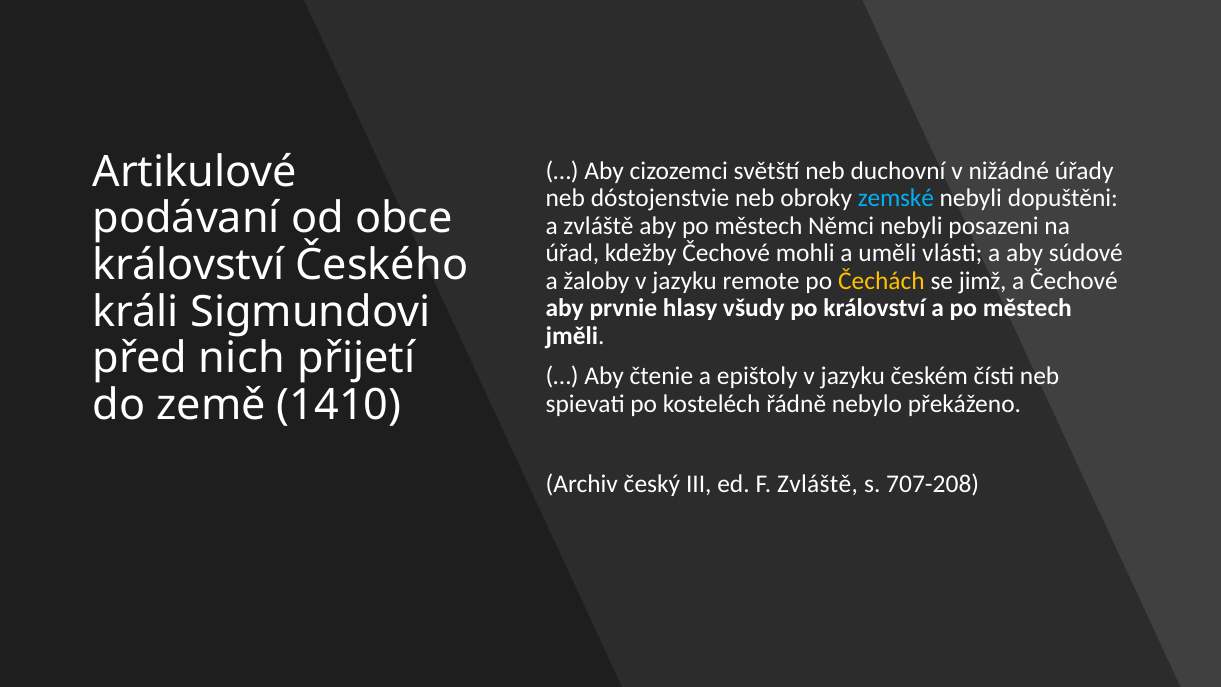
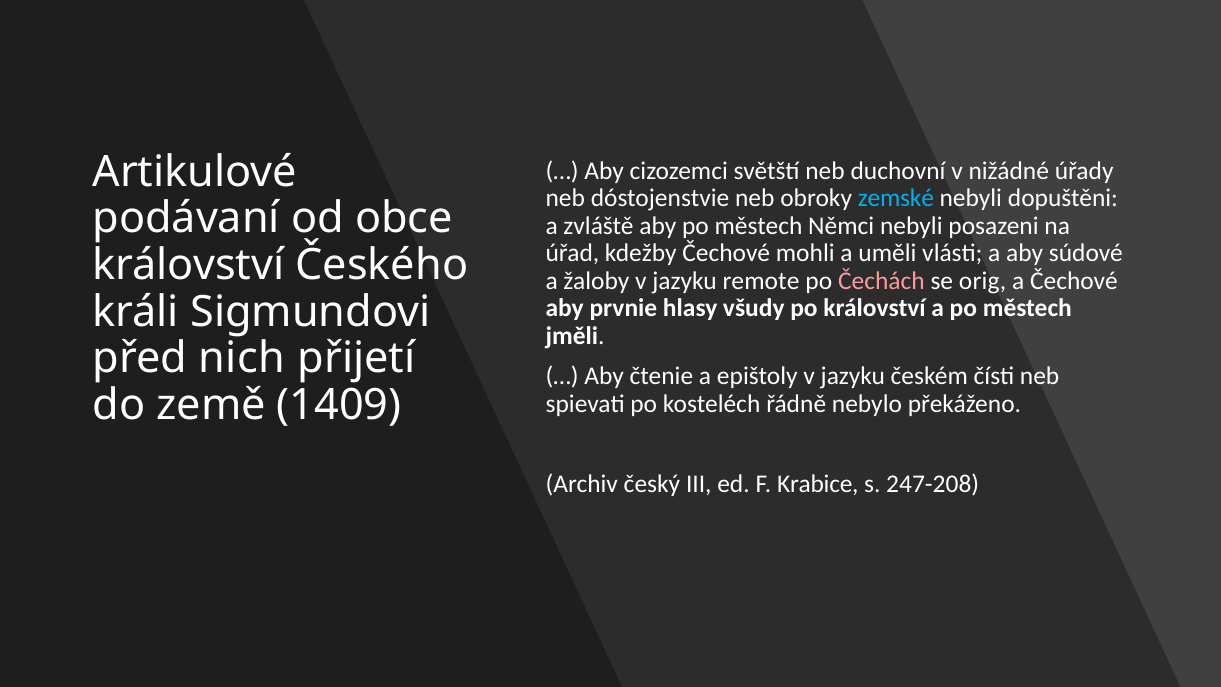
Čechách colour: yellow -> pink (881, 281)
jimž: jimž -> orig (983, 281)
1410: 1410 -> 1409 (339, 405)
F Zvláště: Zvláště -> Krabice (818, 484)
707-208: 707-208 -> 247-208 (933, 484)
